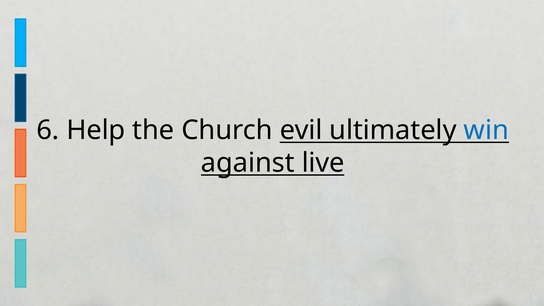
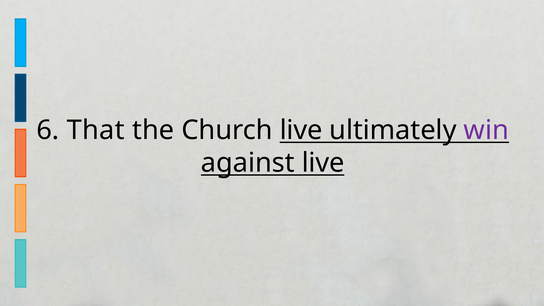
Help: Help -> That (96, 130)
Church evil: evil -> live (301, 130)
win colour: blue -> purple (486, 130)
